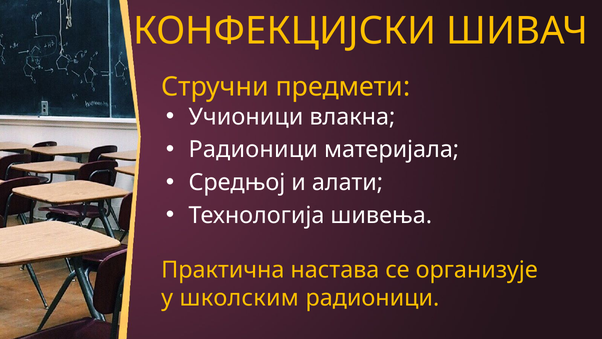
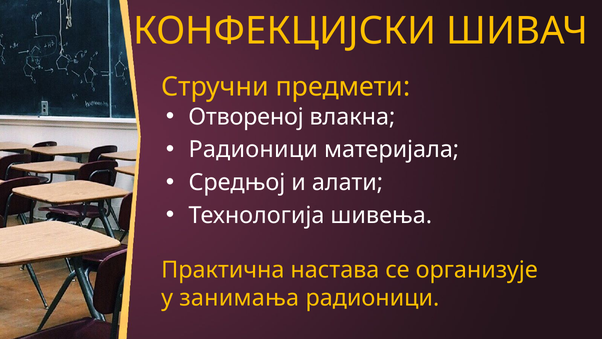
Учионици: Учионици -> Отвореној (246, 117)
школским: школским -> занимања (239, 298)
